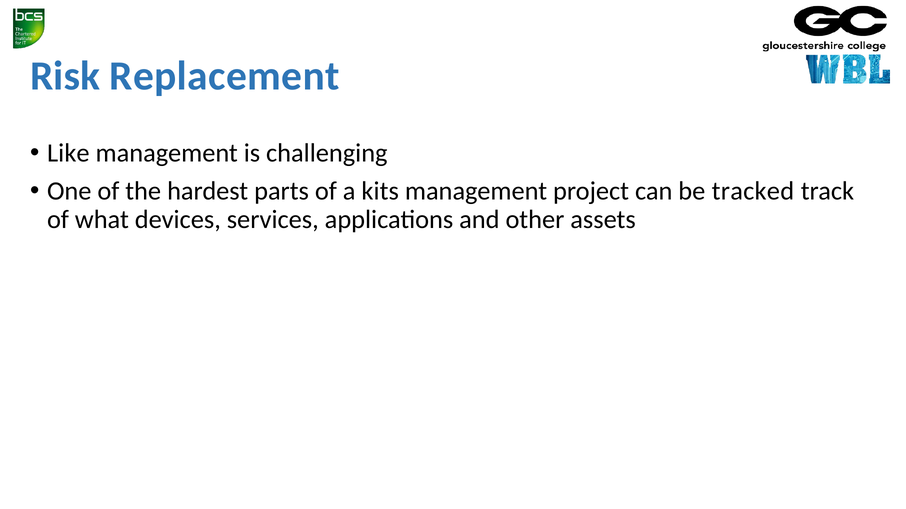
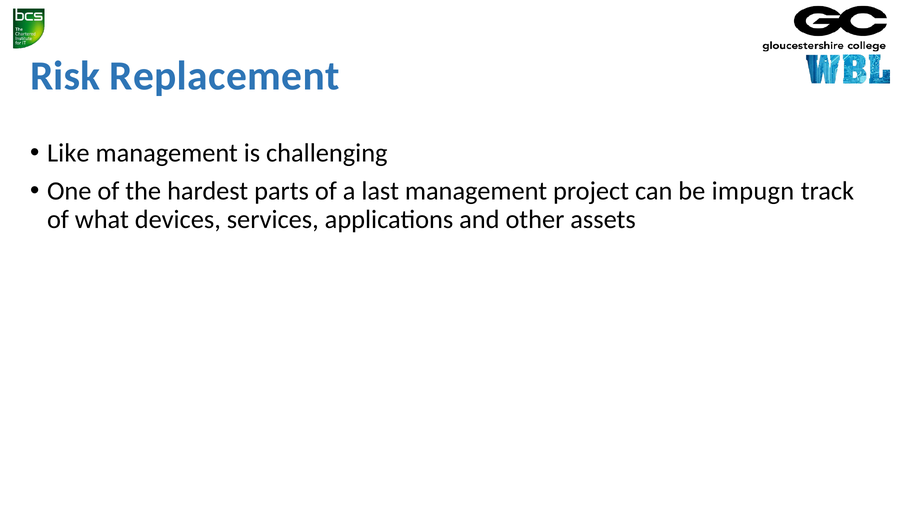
kits: kits -> last (380, 191)
tracked: tracked -> impugn (753, 191)
